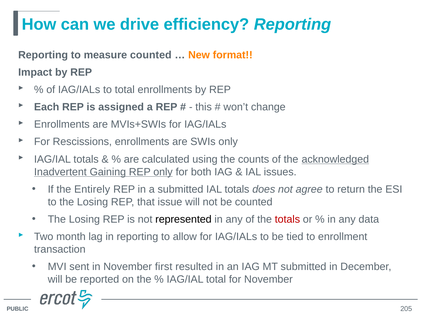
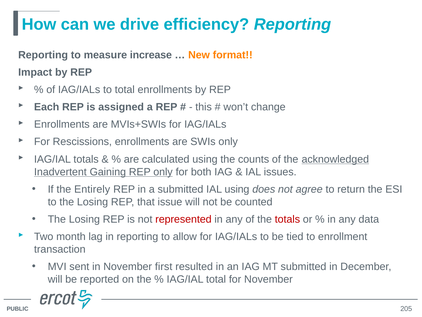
measure counted: counted -> increase (151, 55)
IAL totals: totals -> using (237, 189)
represented colour: black -> red (183, 219)
